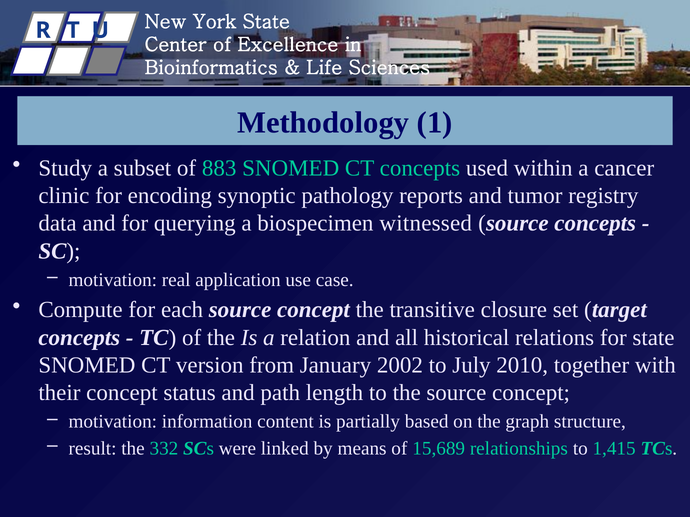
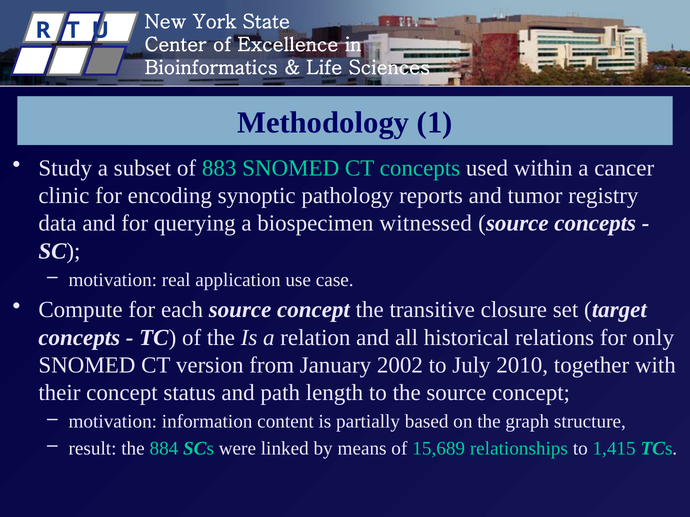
for state: state -> only (653, 338)
332: 332 -> 884 (164, 449)
